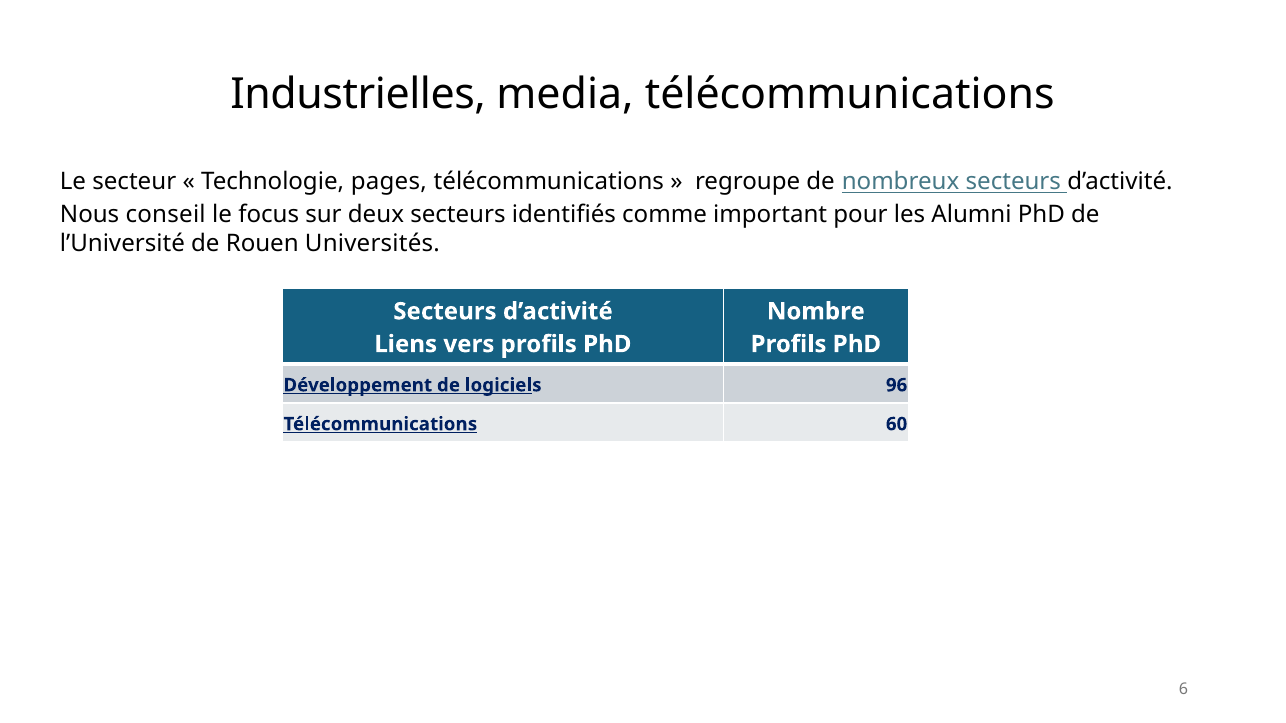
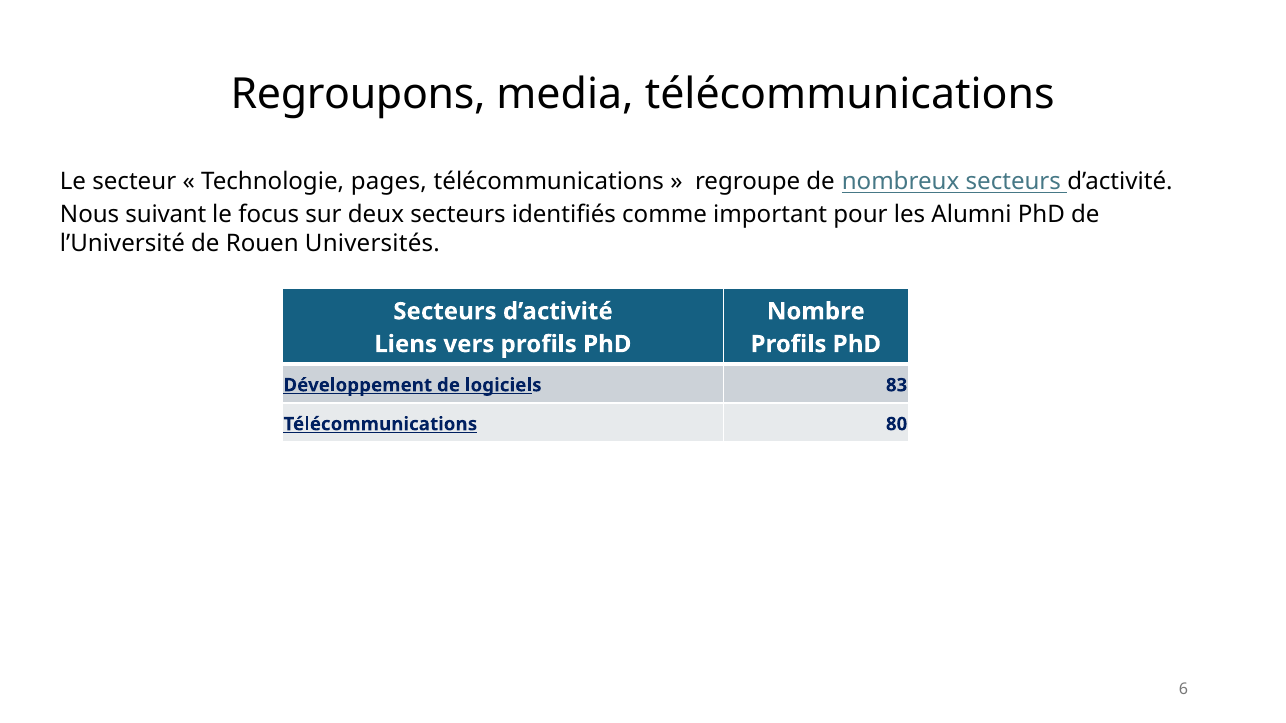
Industrielles: Industrielles -> Regroupons (358, 95)
conseil: conseil -> suivant (166, 215)
96: 96 -> 83 (897, 385)
60: 60 -> 80 (897, 424)
